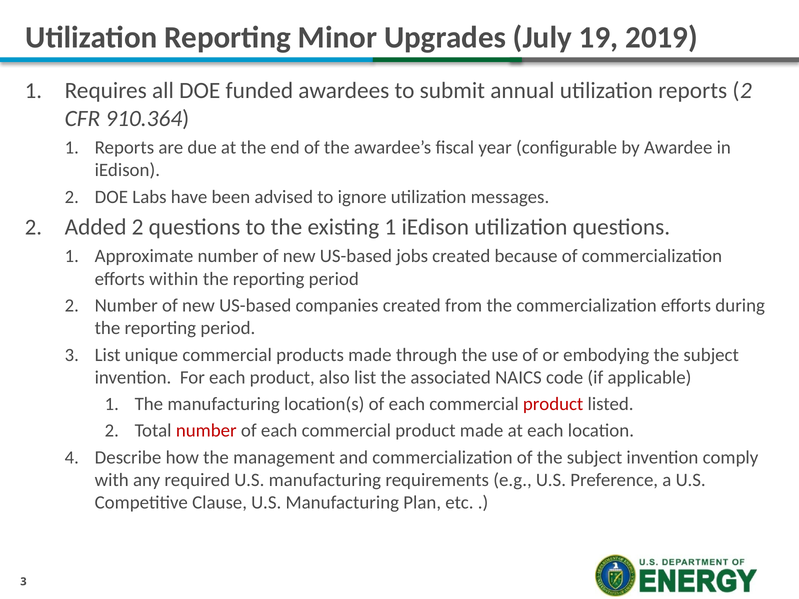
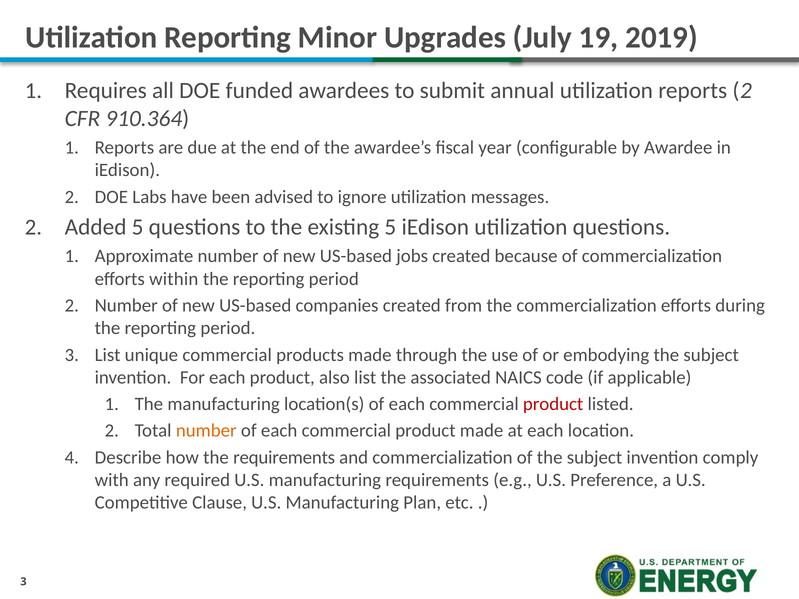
Added 2: 2 -> 5 (138, 227)
existing 1: 1 -> 5 (390, 227)
number colour: red -> orange (206, 431)
the management: management -> requirements (284, 458)
